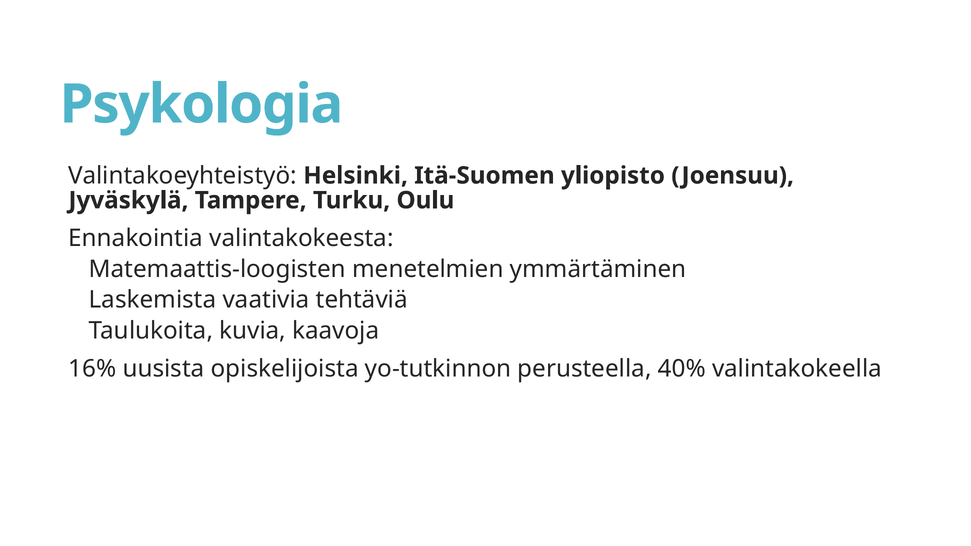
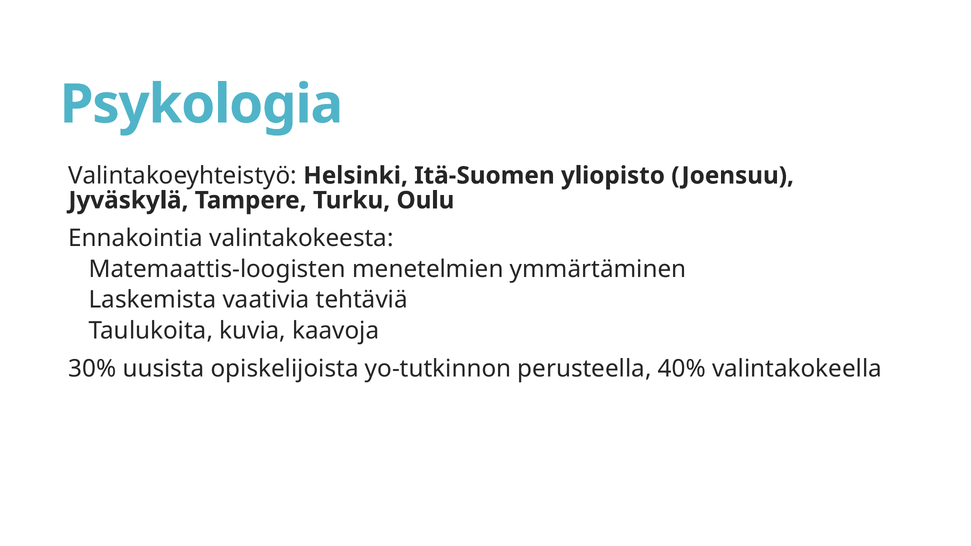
16%: 16% -> 30% (92, 369)
